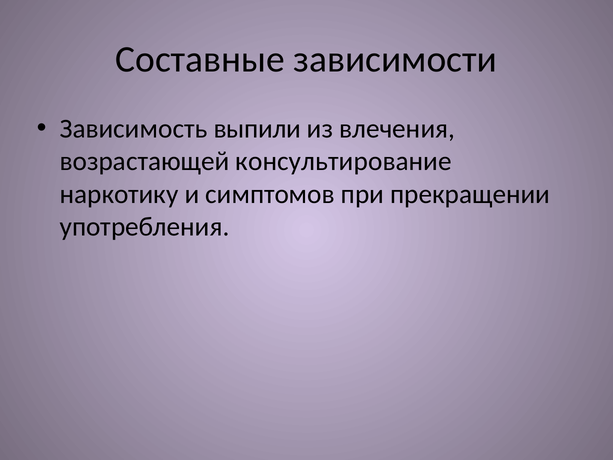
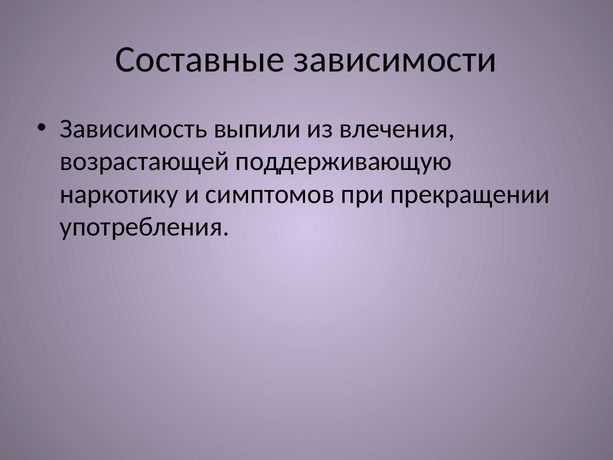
консультирование: консультирование -> поддерживающую (344, 161)
